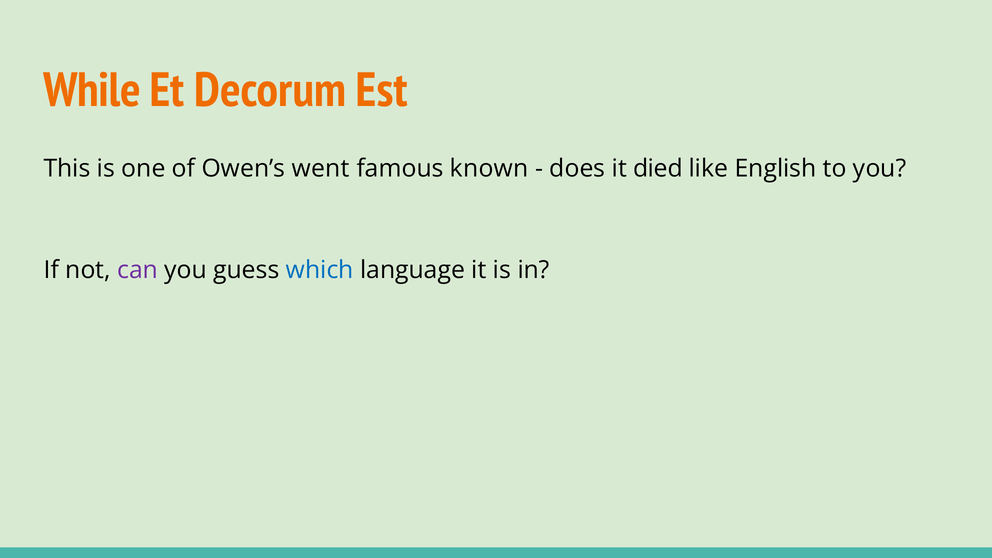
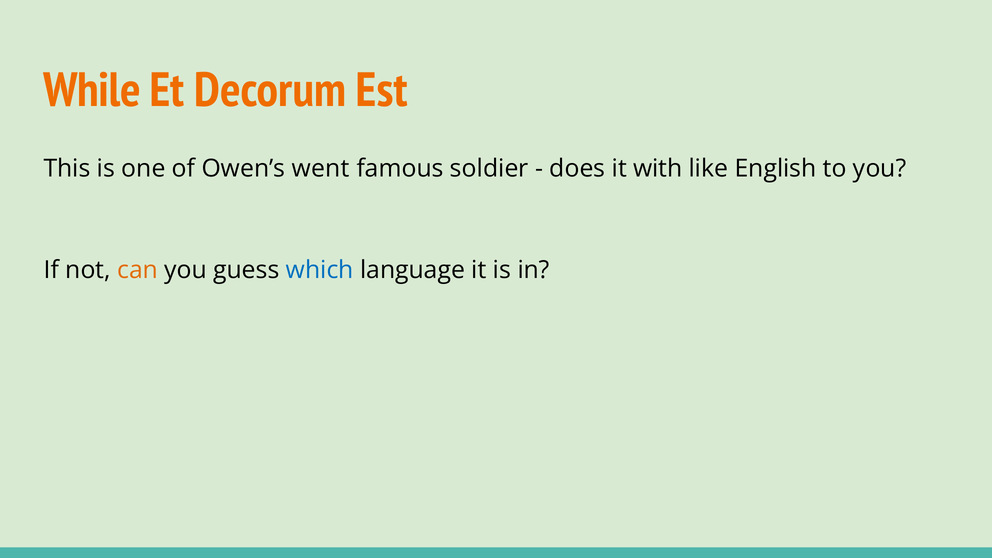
known: known -> soldier (489, 168)
died: died -> with (658, 168)
can colour: purple -> orange (138, 270)
